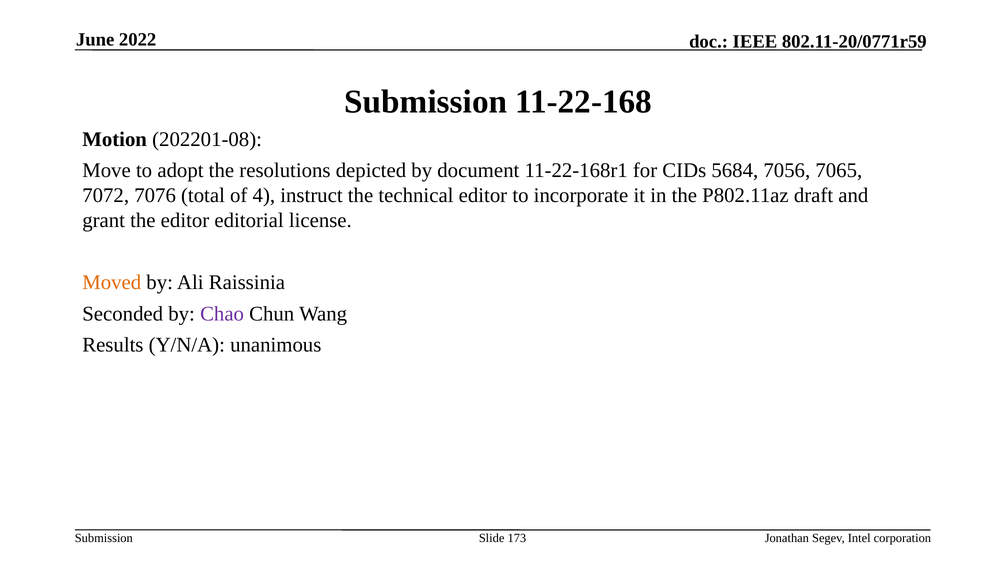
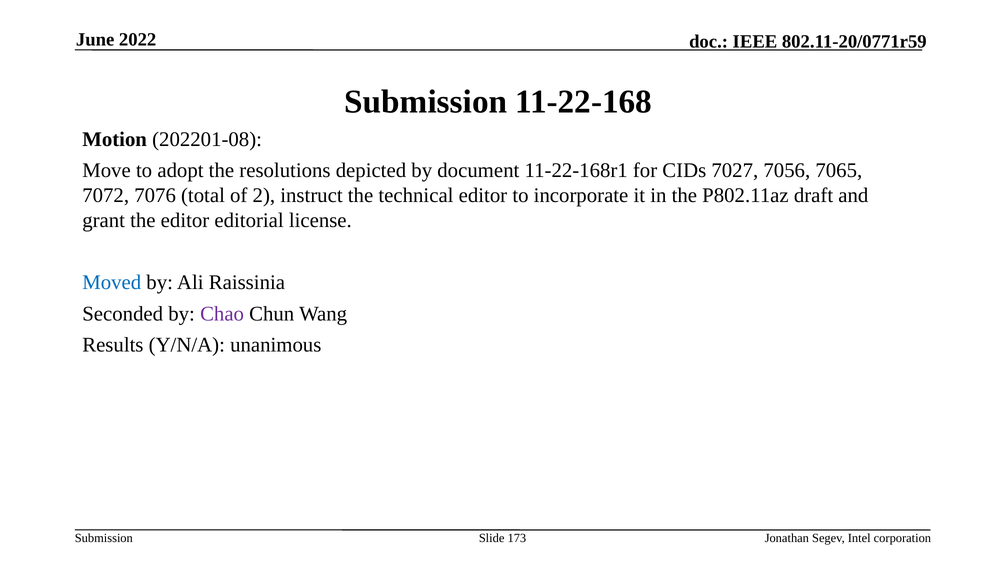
5684: 5684 -> 7027 (735, 170)
4: 4 -> 2 (264, 195)
Moved colour: orange -> blue (112, 282)
